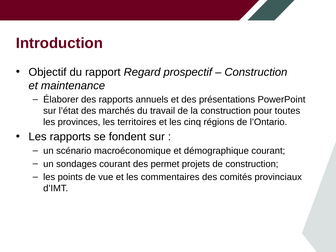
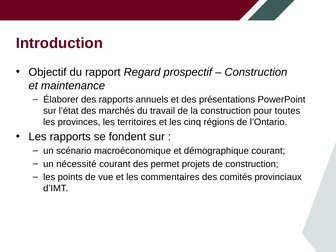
sondages: sondages -> nécessité (76, 164)
